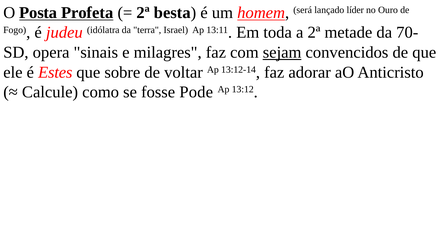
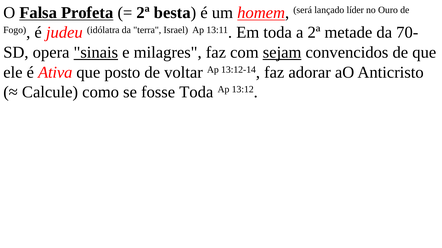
Posta: Posta -> Falsa (38, 13)
sinais underline: none -> present (96, 53)
Estes: Estes -> Ativa (55, 72)
sobre: sobre -> posto (122, 72)
fosse Pode: Pode -> Toda (196, 92)
